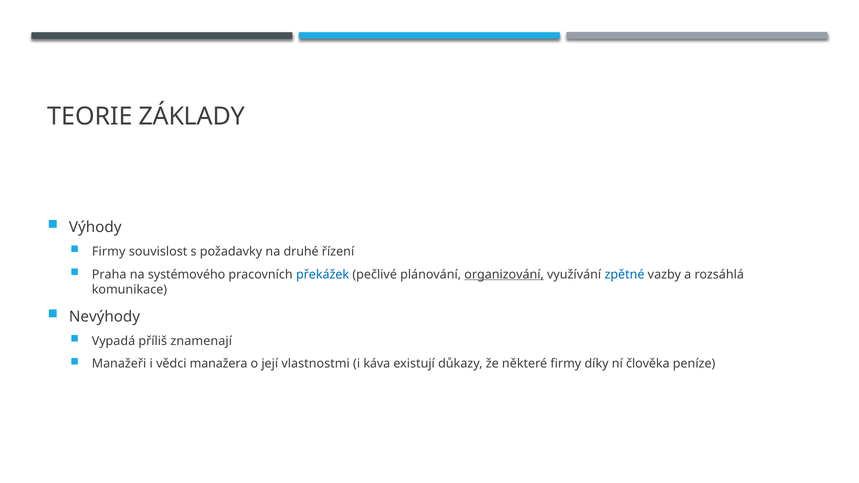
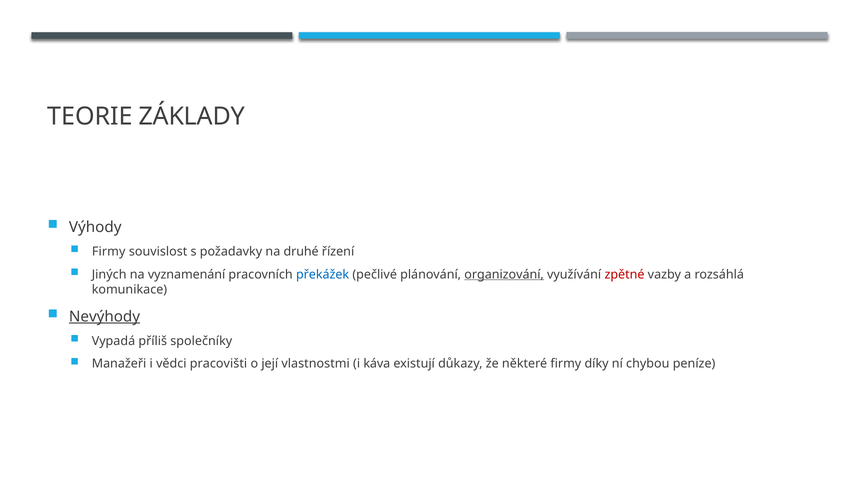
Praha: Praha -> Jiných (109, 275)
systémového: systémového -> vyznamenání (187, 275)
zpětné colour: blue -> red (625, 275)
Nevýhody underline: none -> present (105, 317)
znamenají: znamenají -> společníky (201, 341)
manažera: manažera -> pracovišti (218, 364)
člověka: člověka -> chybou (648, 364)
